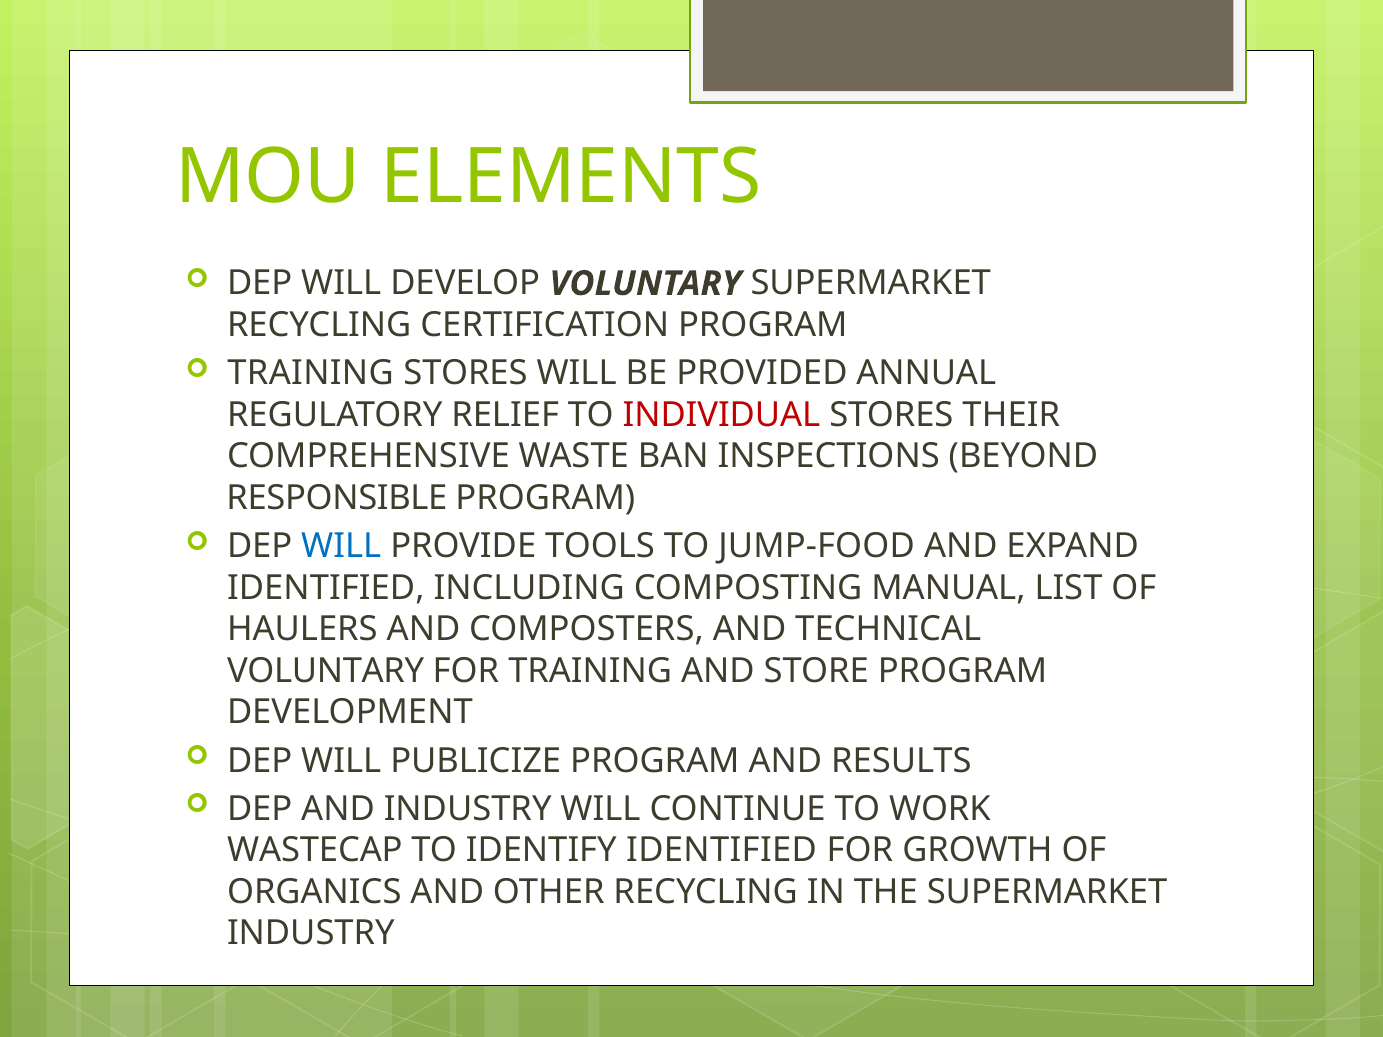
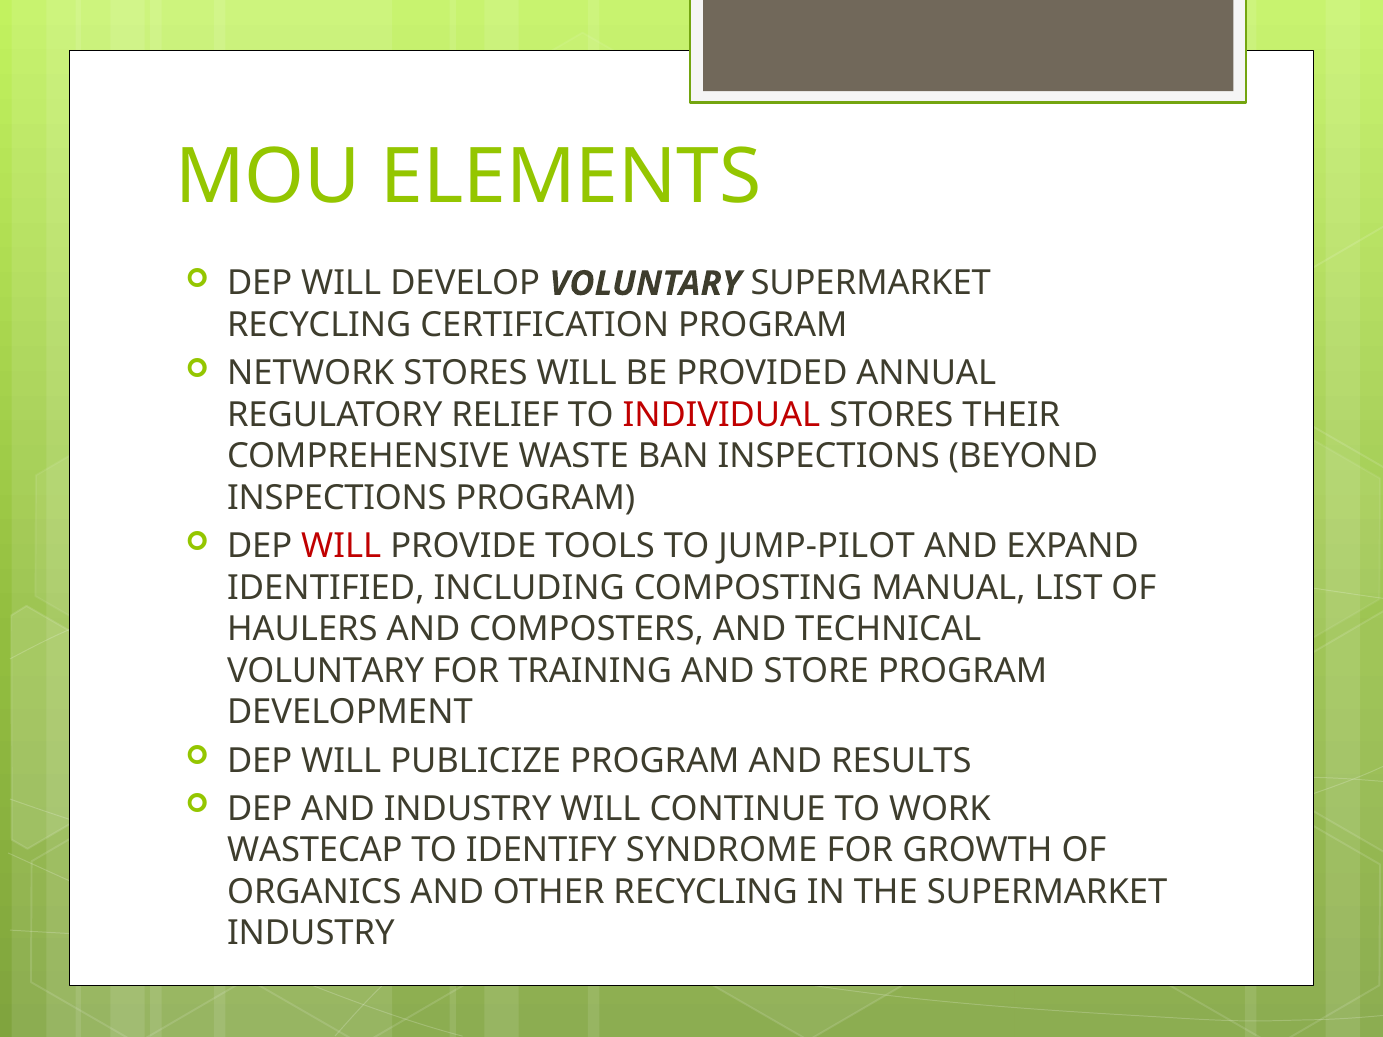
TRAINING: TRAINING -> NETWORK (311, 374)
RESPONSIBLE: RESPONSIBLE -> INSPECTIONS (337, 498)
WILL colour: blue -> red (341, 546)
JUMP-FOOD: JUMP-FOOD -> JUMP-PILOT (816, 546)
IDENTIFY IDENTIFIED: IDENTIFIED -> SYNDROME (722, 851)
